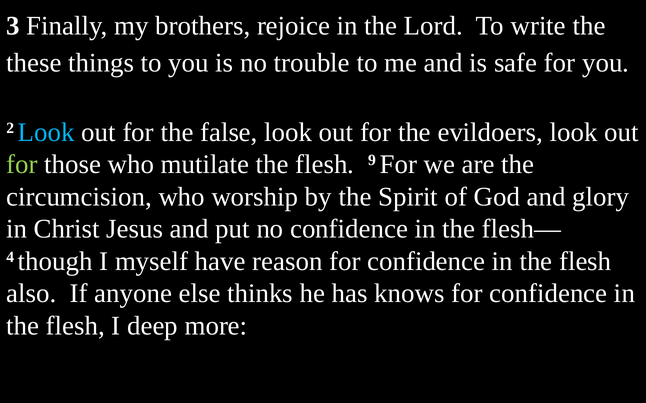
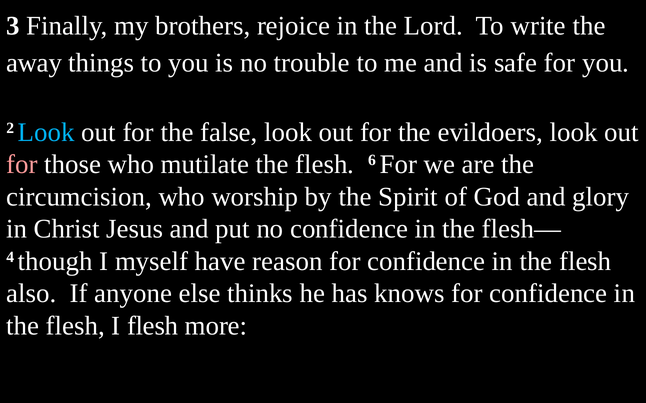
these: these -> away (34, 63)
for colour: light green -> pink (22, 165)
9: 9 -> 6 (372, 161)
I deep: deep -> flesh (153, 326)
